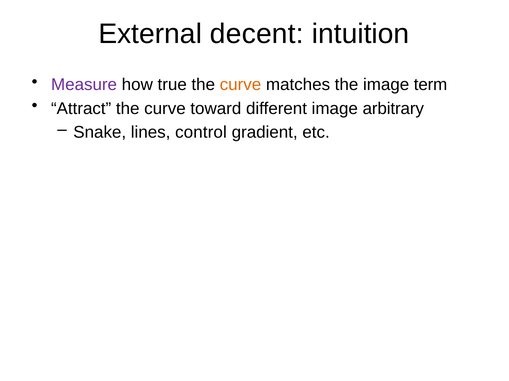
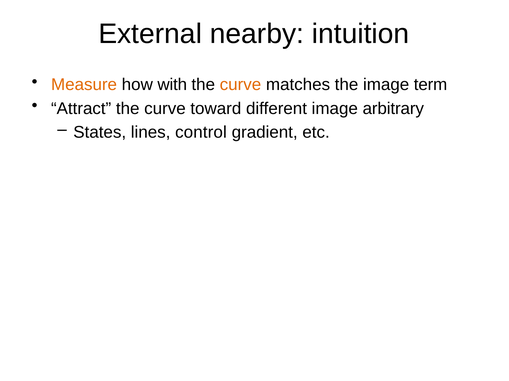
decent: decent -> nearby (257, 34)
Measure colour: purple -> orange (84, 85)
true: true -> with (172, 85)
Snake: Snake -> States (100, 132)
